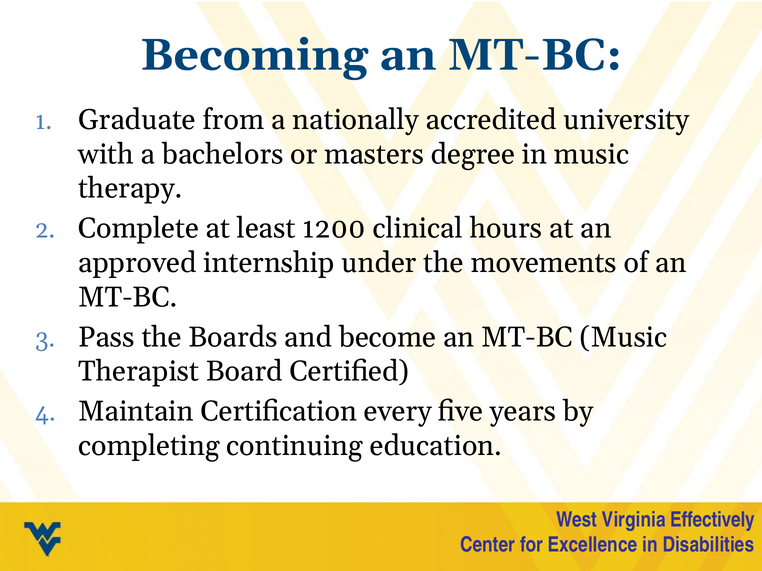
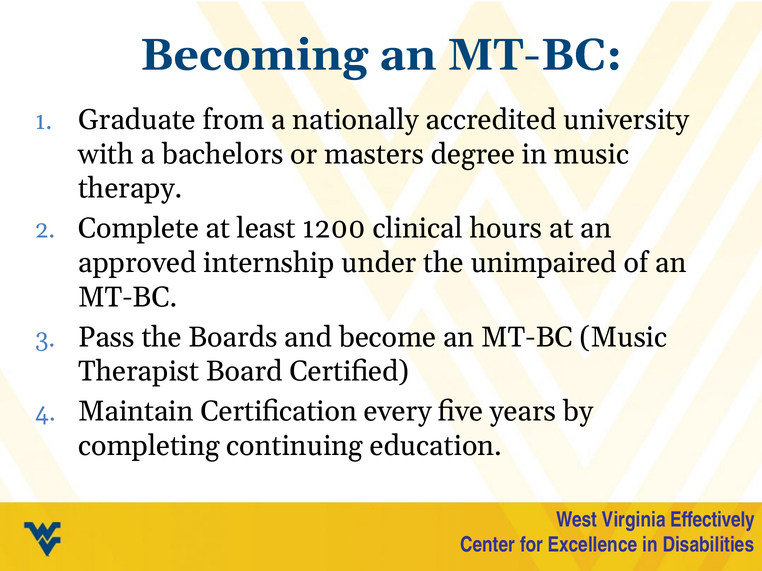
movements: movements -> unimpaired (544, 263)
